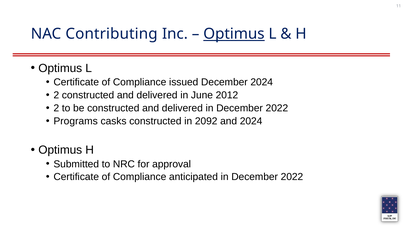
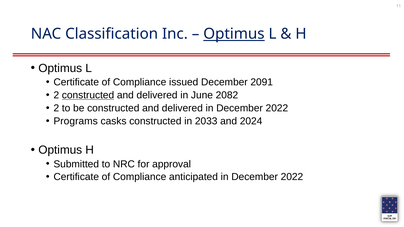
Contributing: Contributing -> Classification (112, 34)
December 2024: 2024 -> 2091 (262, 82)
constructed underline: none -> present (88, 95)
2012: 2012 -> 2082 (227, 95)
2092: 2092 -> 2033 (206, 121)
